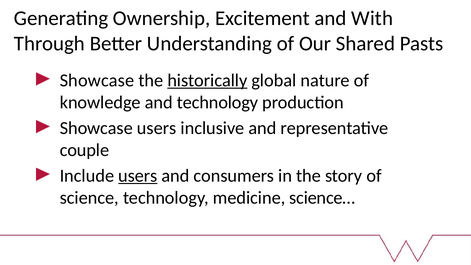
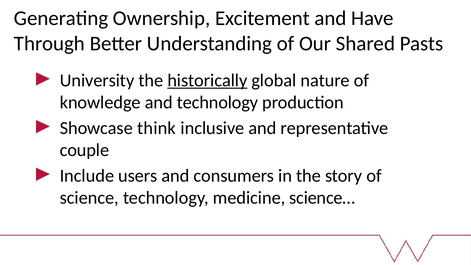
With: With -> Have (372, 18)
Showcase: Showcase -> University (97, 80)
Showcase users: users -> think (157, 128)
users underline: present -> none (138, 176)
